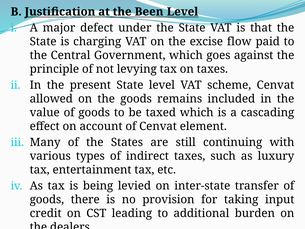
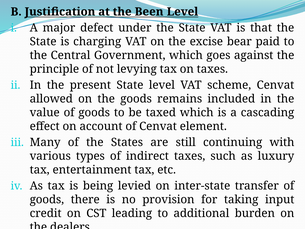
flow: flow -> bear (239, 41)
